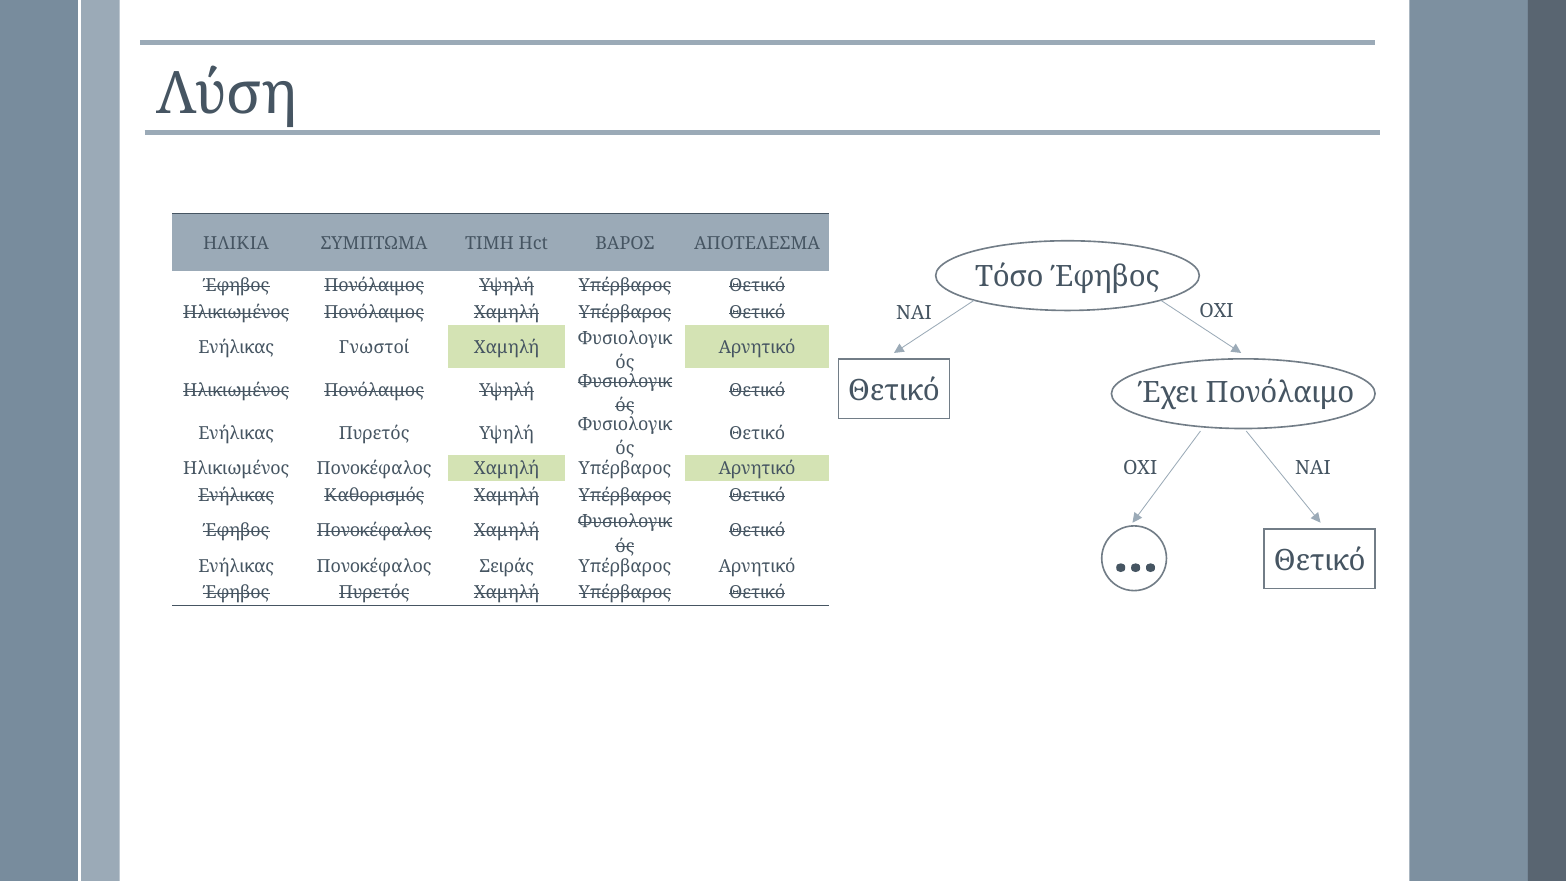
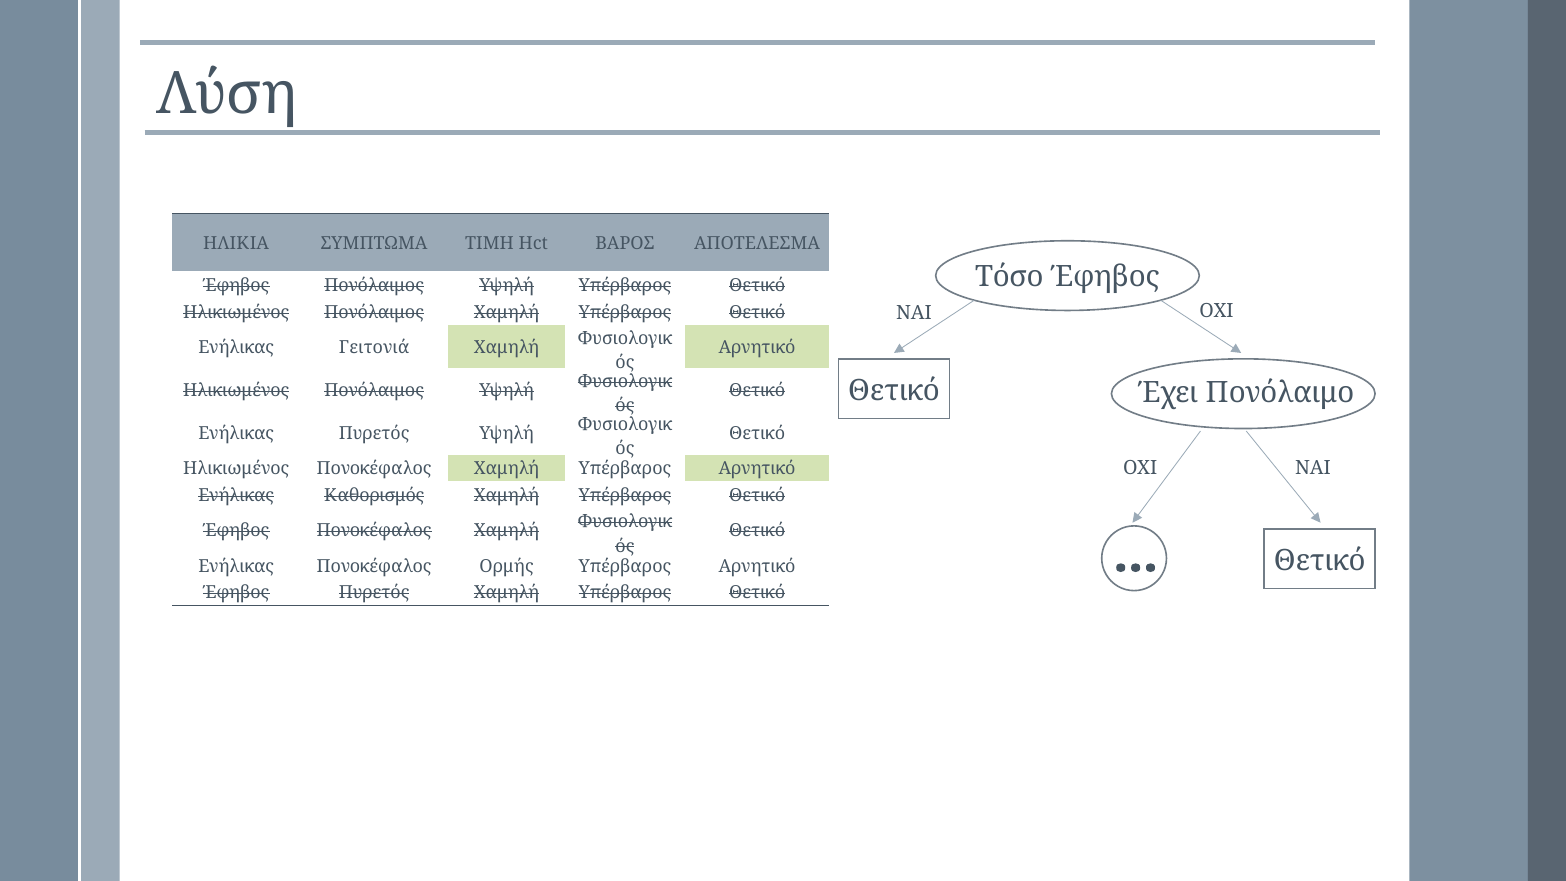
Γνωστοί: Γνωστοί -> Γειτονιά (374, 348)
Σειράς: Σειράς -> Ορμής (507, 566)
